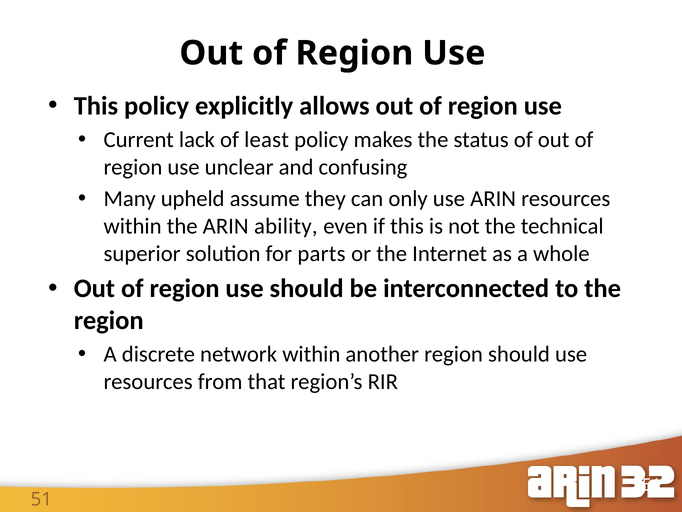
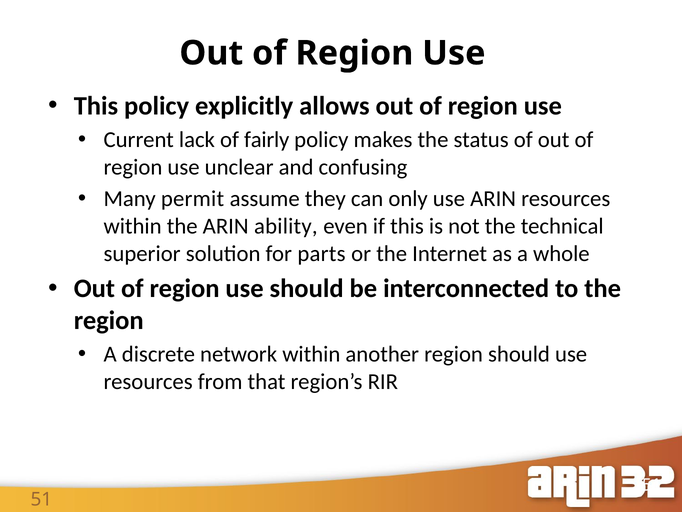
least: least -> fairly (267, 140)
upheld: upheld -> permit (193, 199)
